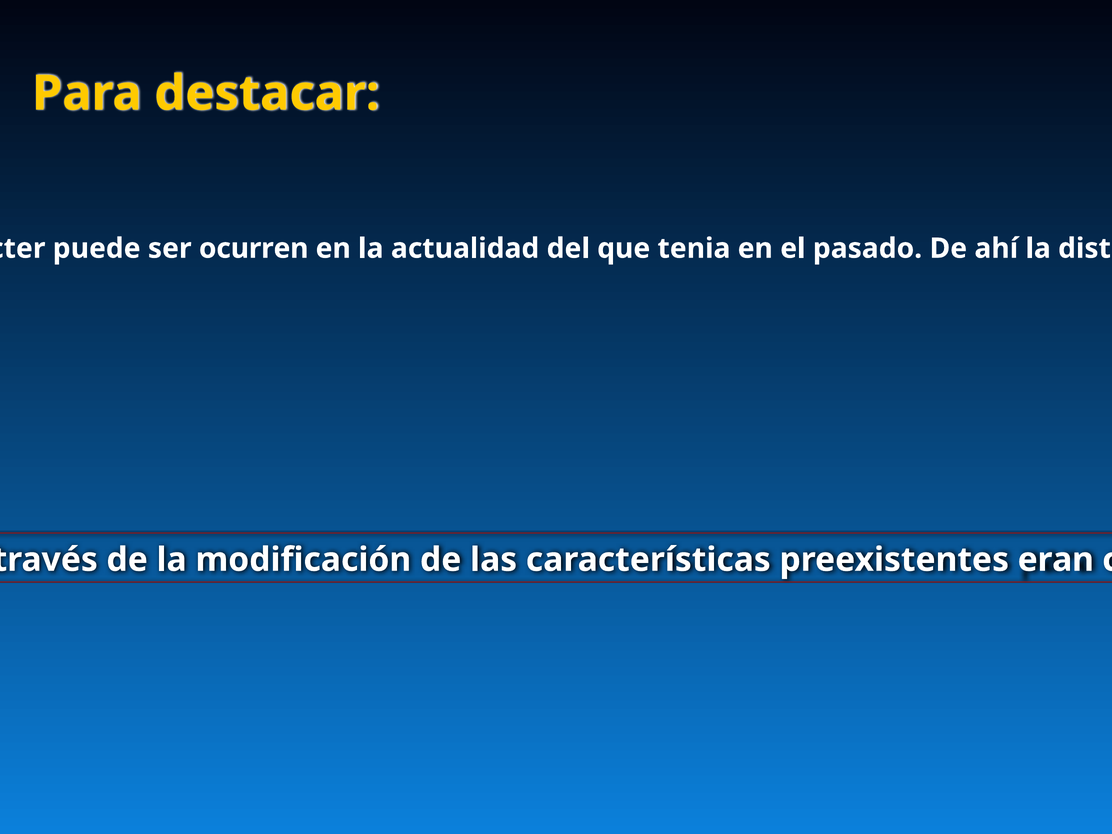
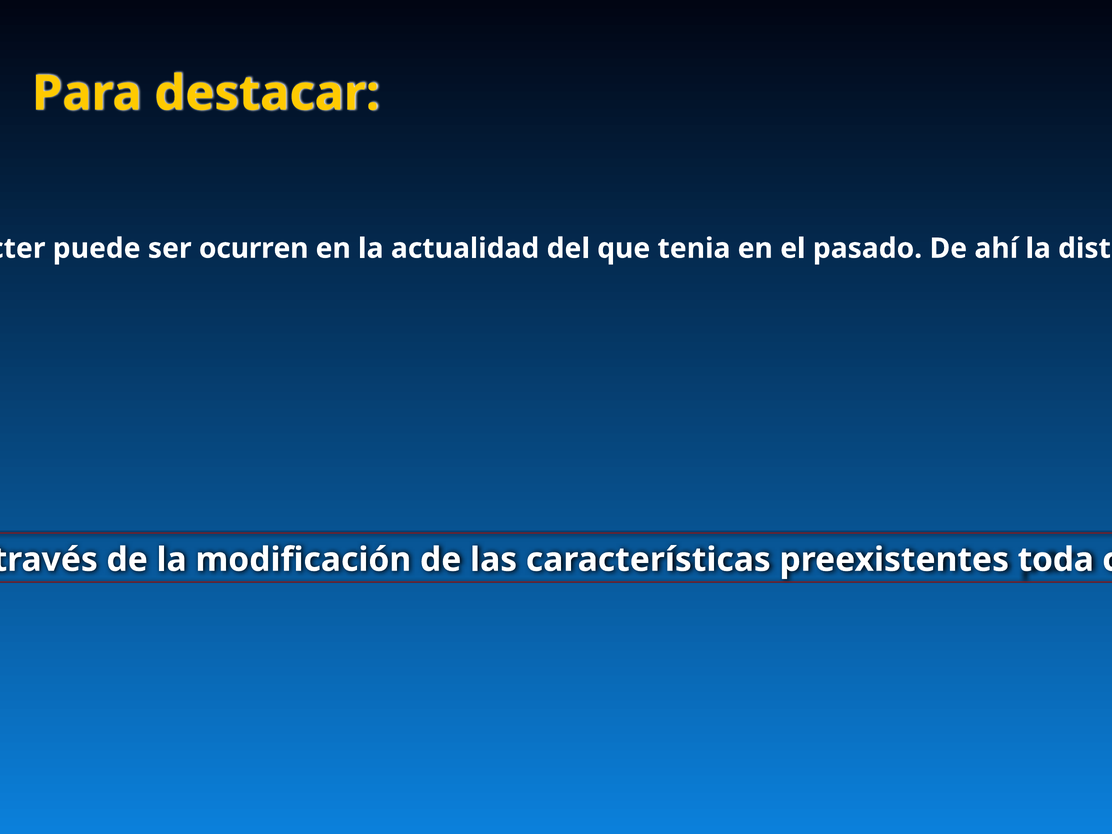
eran: eran -> toda (1056, 560)
